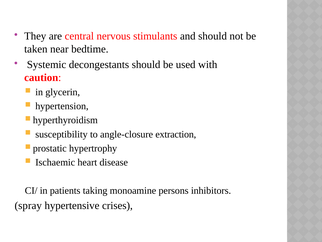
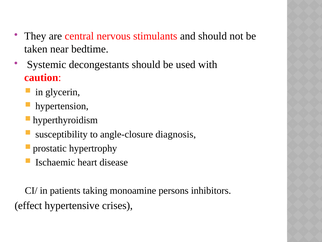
extraction: extraction -> diagnosis (176, 134)
spray: spray -> effect (28, 205)
